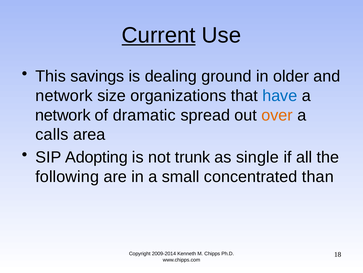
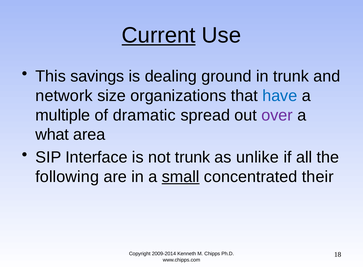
in older: older -> trunk (291, 76)
network: network -> multiple (63, 115)
over colour: orange -> purple (277, 115)
calls: calls -> what (52, 134)
Adopting: Adopting -> Interface (96, 157)
single: single -> unlike (257, 157)
small underline: none -> present (181, 176)
than: than -> their (318, 176)
